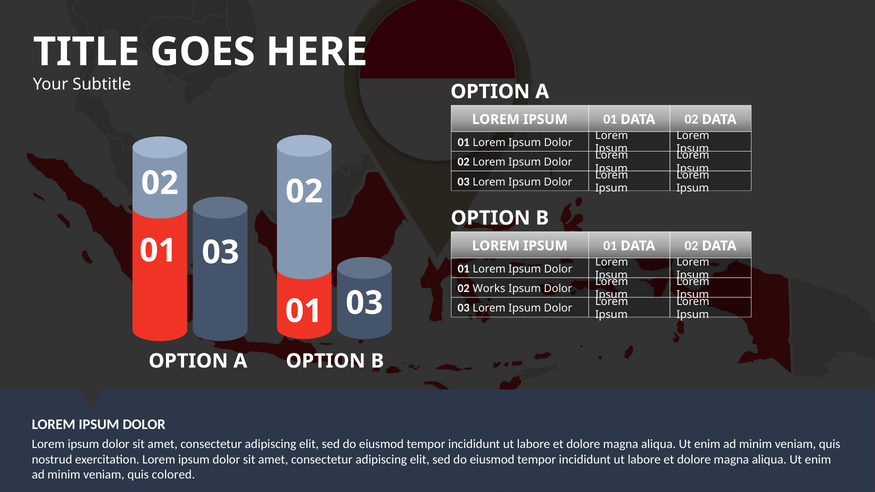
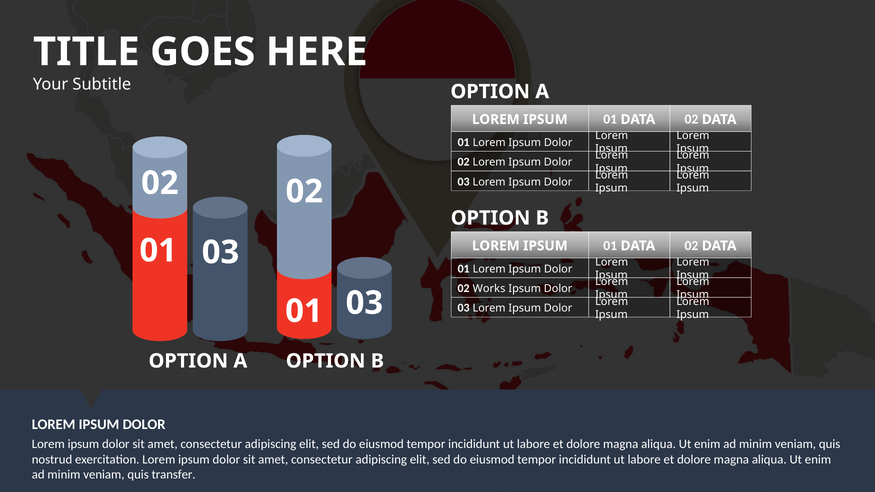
colored: colored -> transfer (174, 475)
